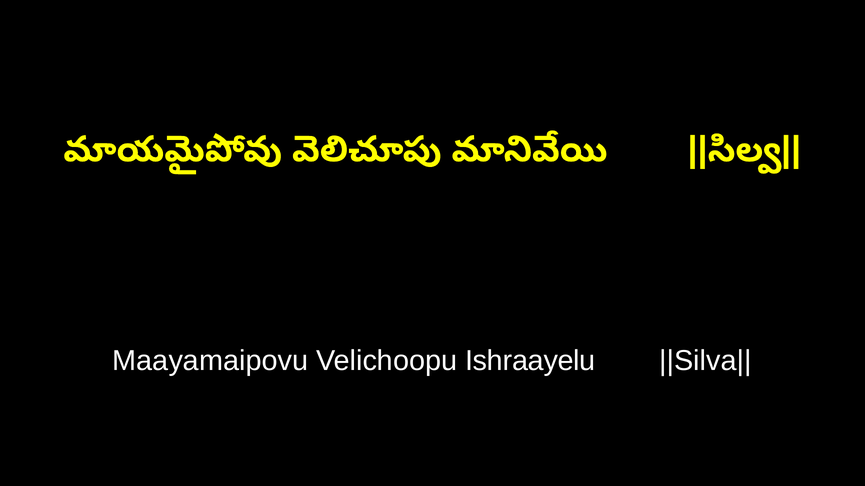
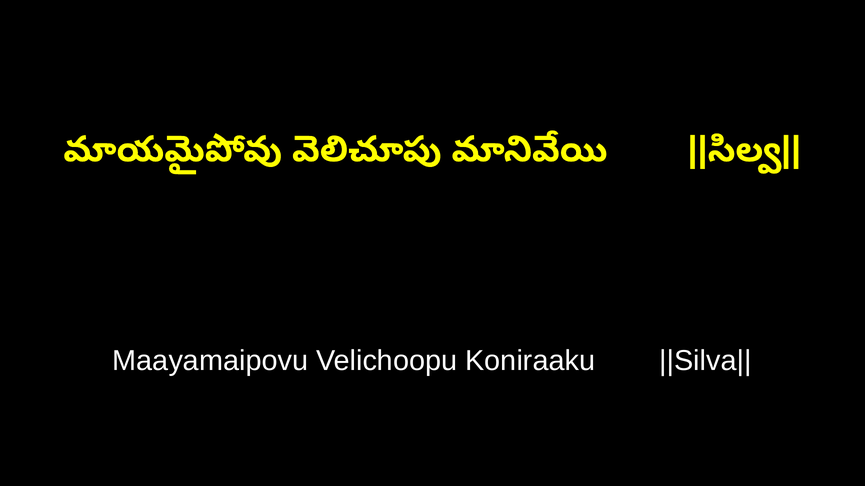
Ishraayelu: Ishraayelu -> Koniraaku (530, 361)
